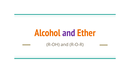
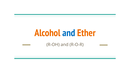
and colour: purple -> blue (69, 33)
